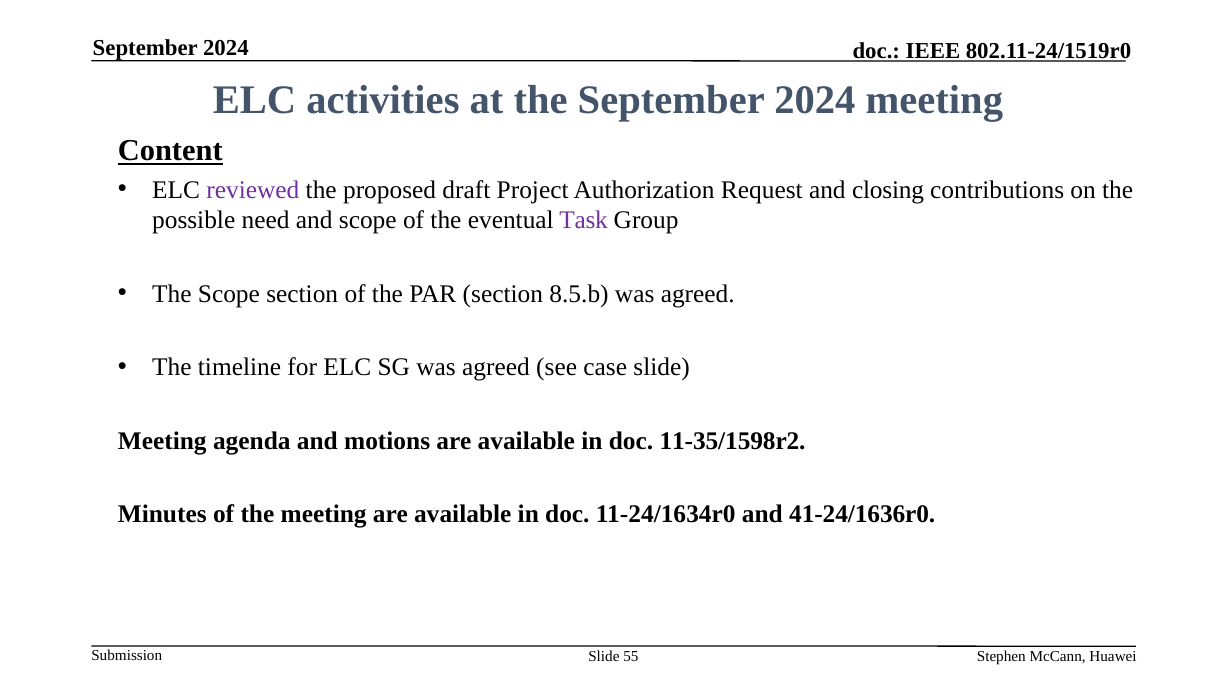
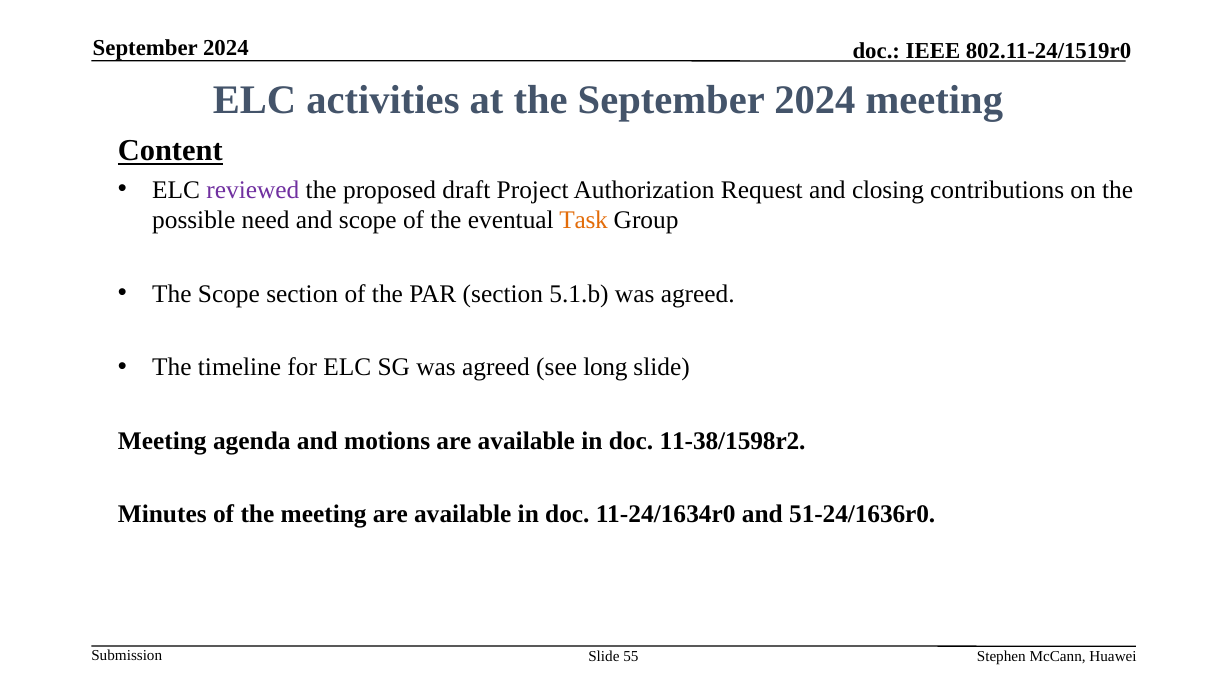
Task colour: purple -> orange (584, 221)
8.5.b: 8.5.b -> 5.1.b (579, 294)
case: case -> long (605, 368)
11-35/1598r2: 11-35/1598r2 -> 11-38/1598r2 (733, 441)
41-24/1636r0: 41-24/1636r0 -> 51-24/1636r0 (862, 515)
